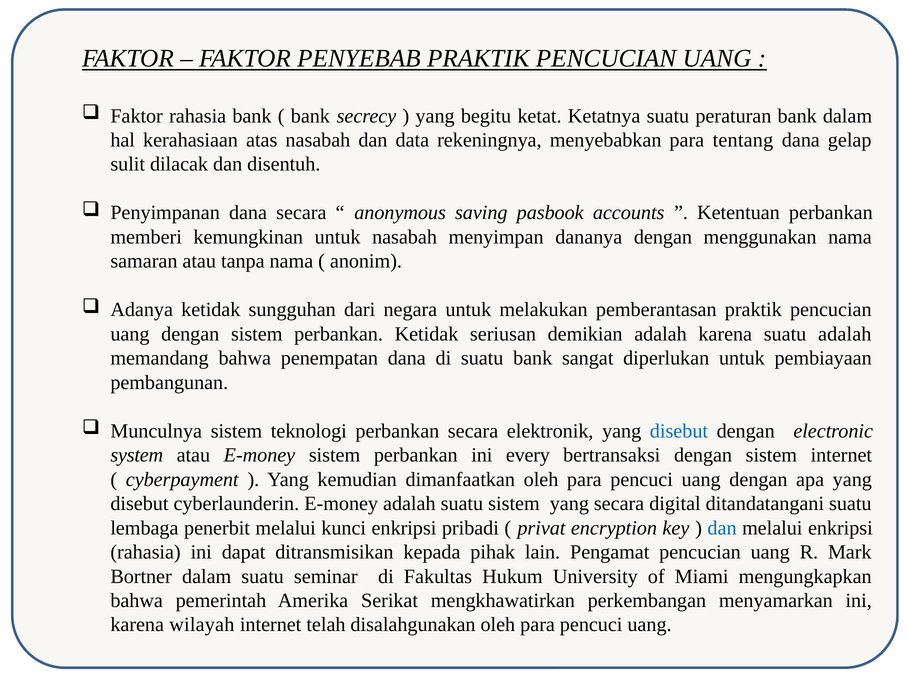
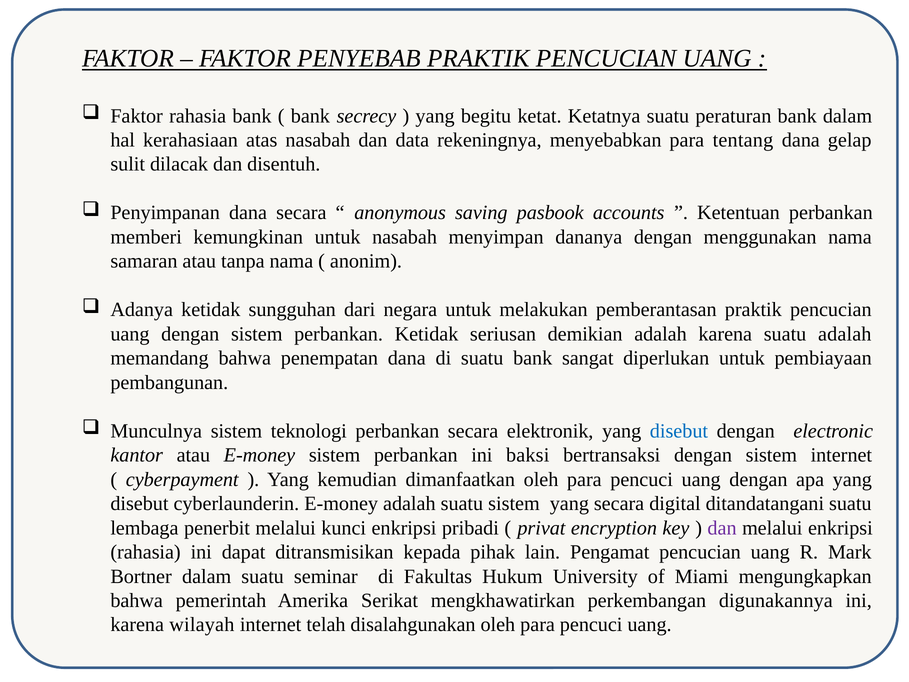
system: system -> kantor (137, 455)
every: every -> baksi (528, 455)
dan colour: blue -> purple (722, 528)
menyamarkan: menyamarkan -> digunakannya (776, 600)
